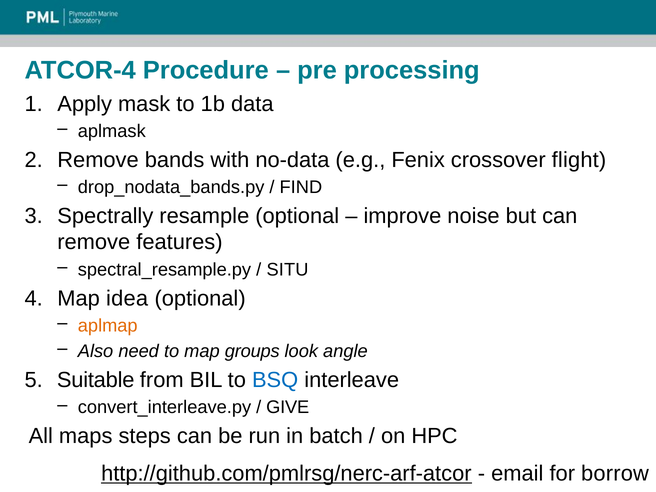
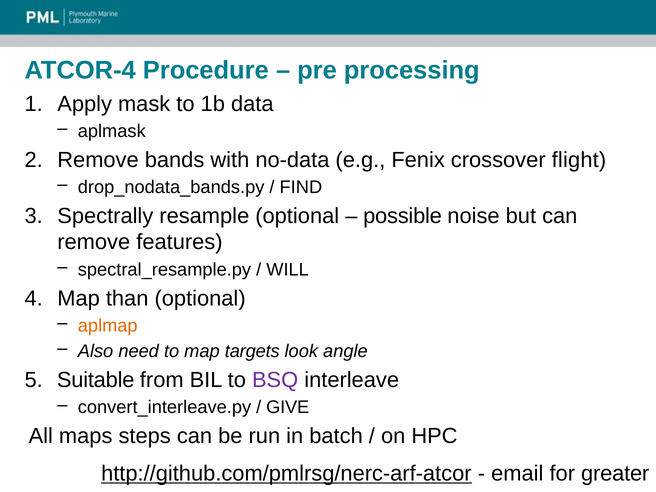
improve: improve -> possible (403, 216)
SITU: SITU -> WILL (288, 270)
idea: idea -> than (127, 298)
groups: groups -> targets (252, 351)
BSQ colour: blue -> purple (275, 380)
borrow: borrow -> greater (615, 474)
